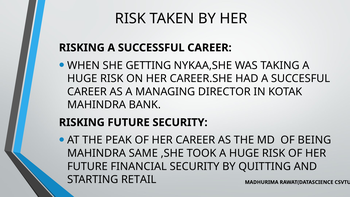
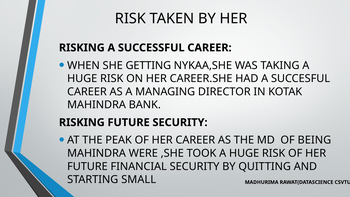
SAME: SAME -> WERE (143, 153)
RETAIL: RETAIL -> SMALL (139, 179)
